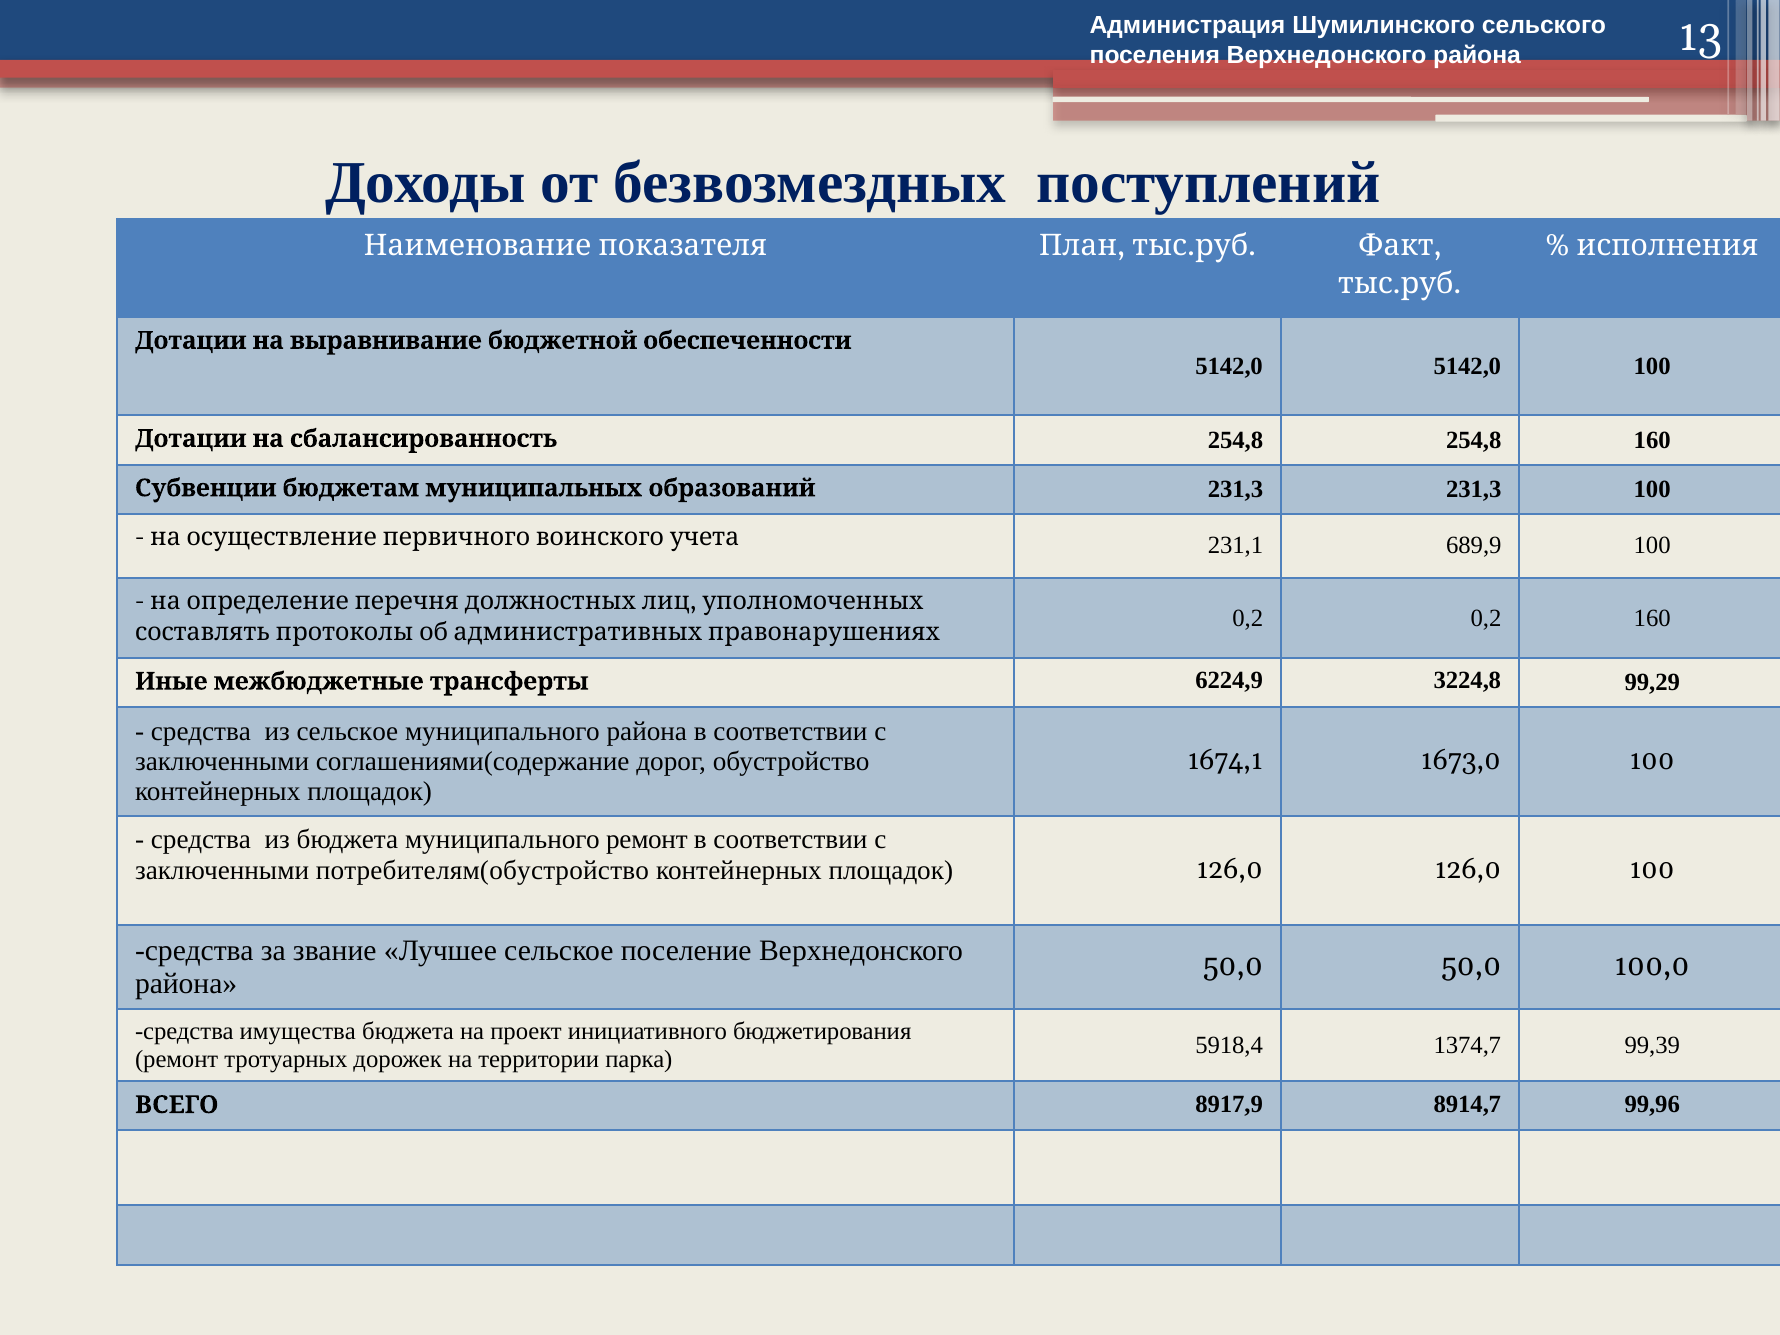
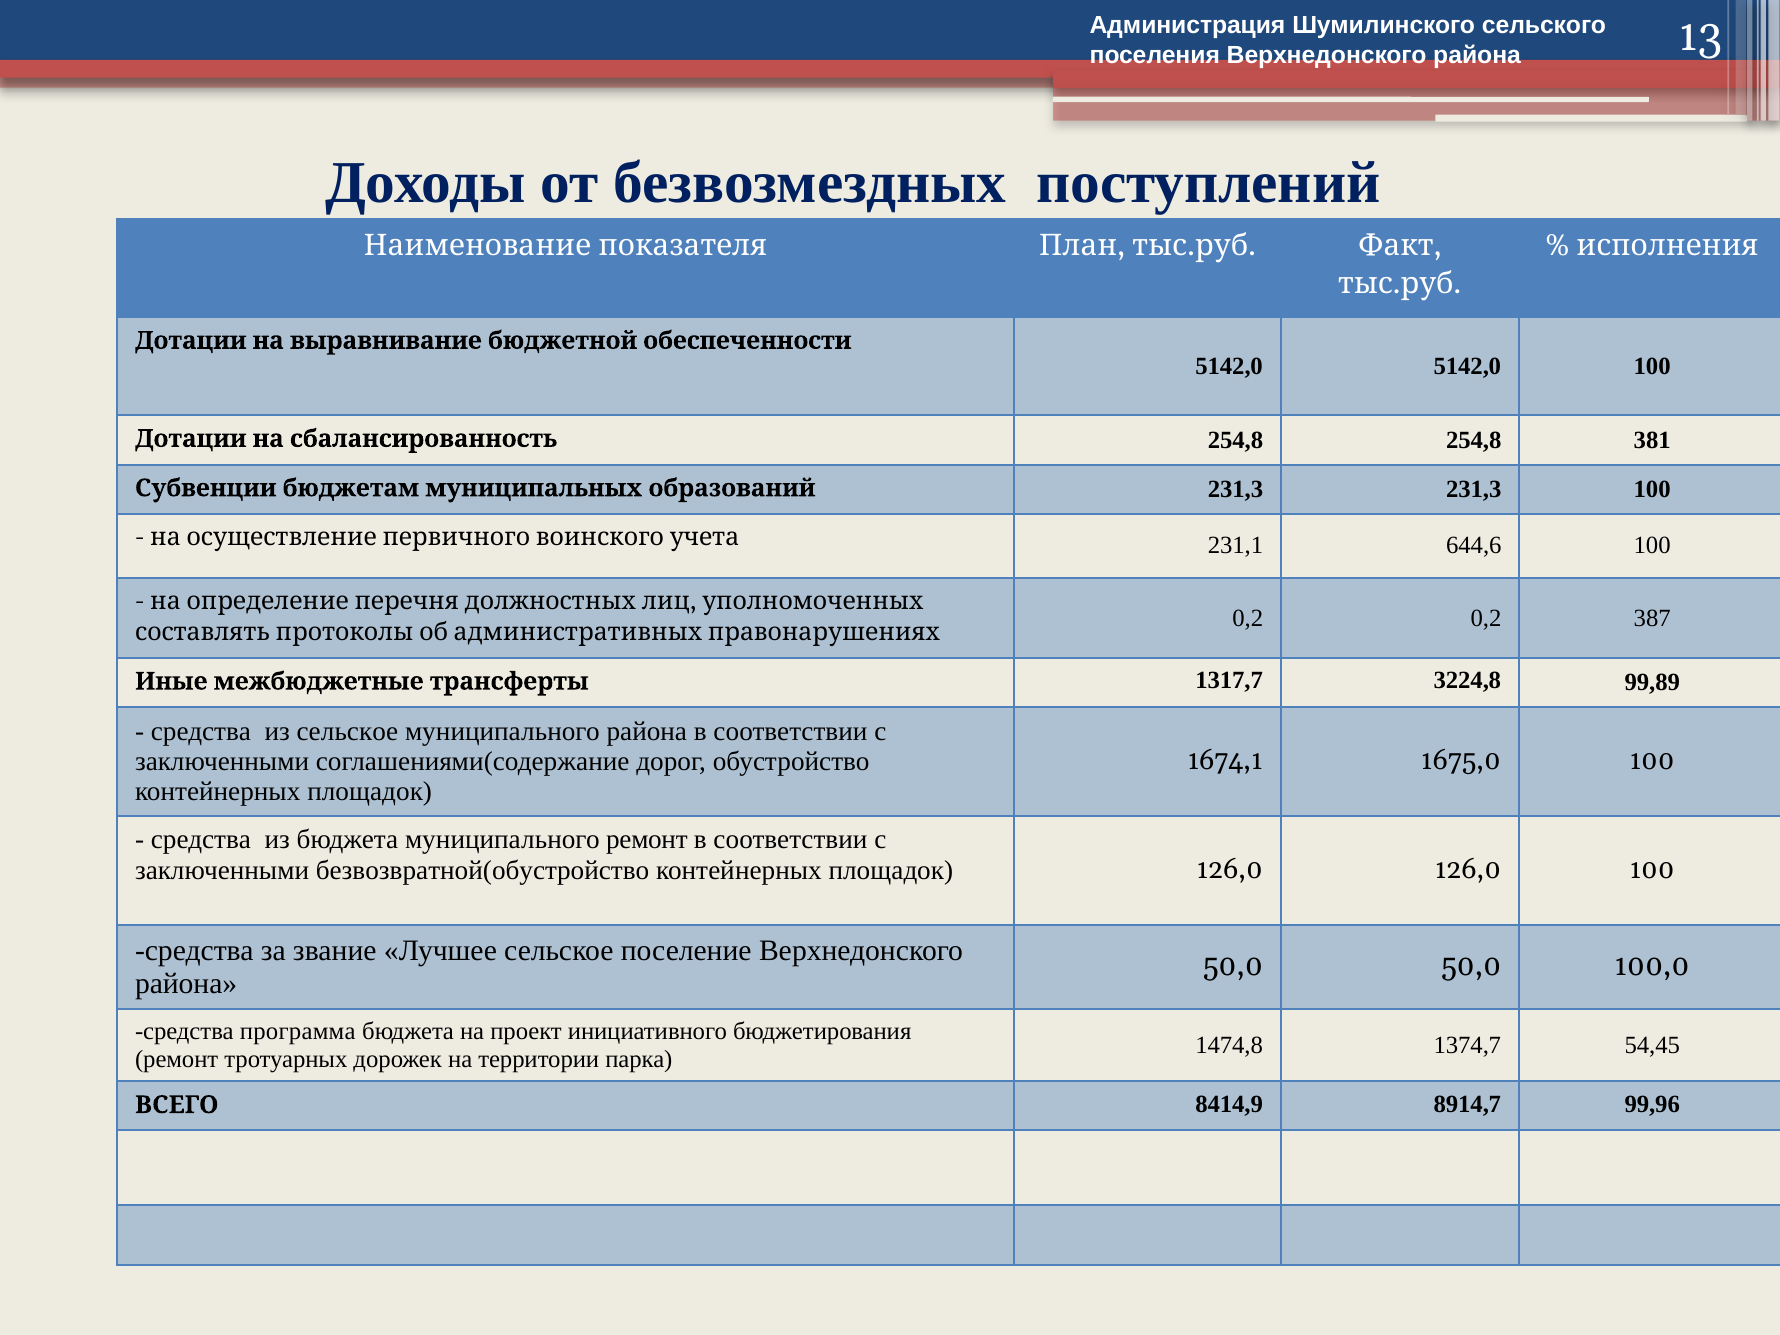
254,8 160: 160 -> 381 (1652, 440)
689,9: 689,9 -> 644,6 (1474, 546)
0,2 160: 160 -> 387 (1652, 618)
6224,9: 6224,9 -> 1317,7 (1229, 681)
99,29: 99,29 -> 99,89 (1652, 682)
1673,0: 1673,0 -> 1675,0 (1461, 760)
потребителям(обустройство: потребителям(обустройство -> безвозвратной(обустройство (483, 870)
имущества: имущества -> программа (298, 1032)
5918,4: 5918,4 -> 1474,8 (1229, 1045)
99,39: 99,39 -> 54,45 (1652, 1045)
8917,9: 8917,9 -> 8414,9 (1229, 1104)
